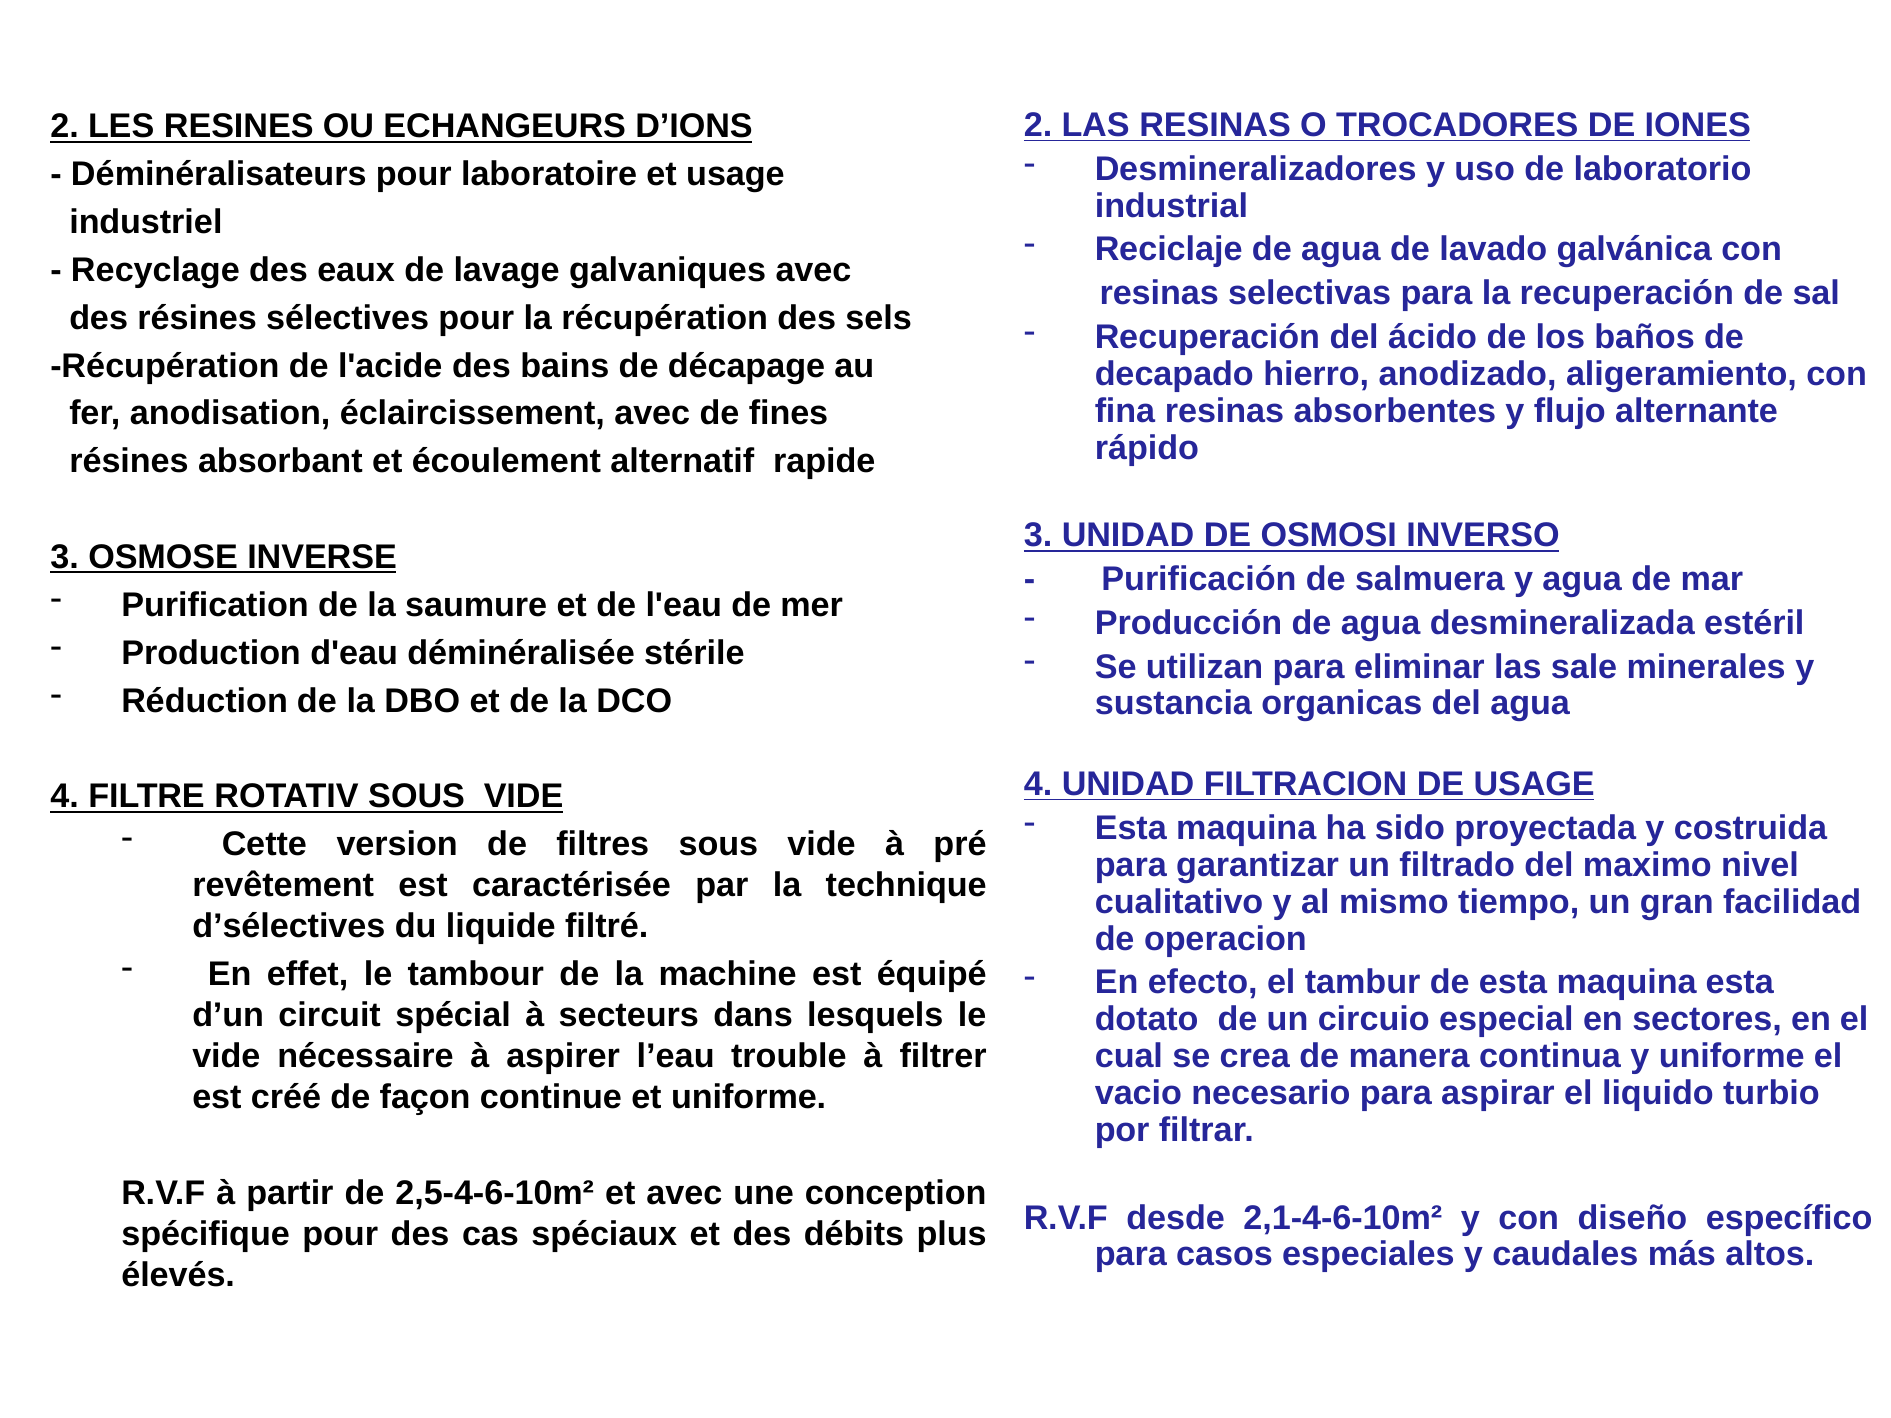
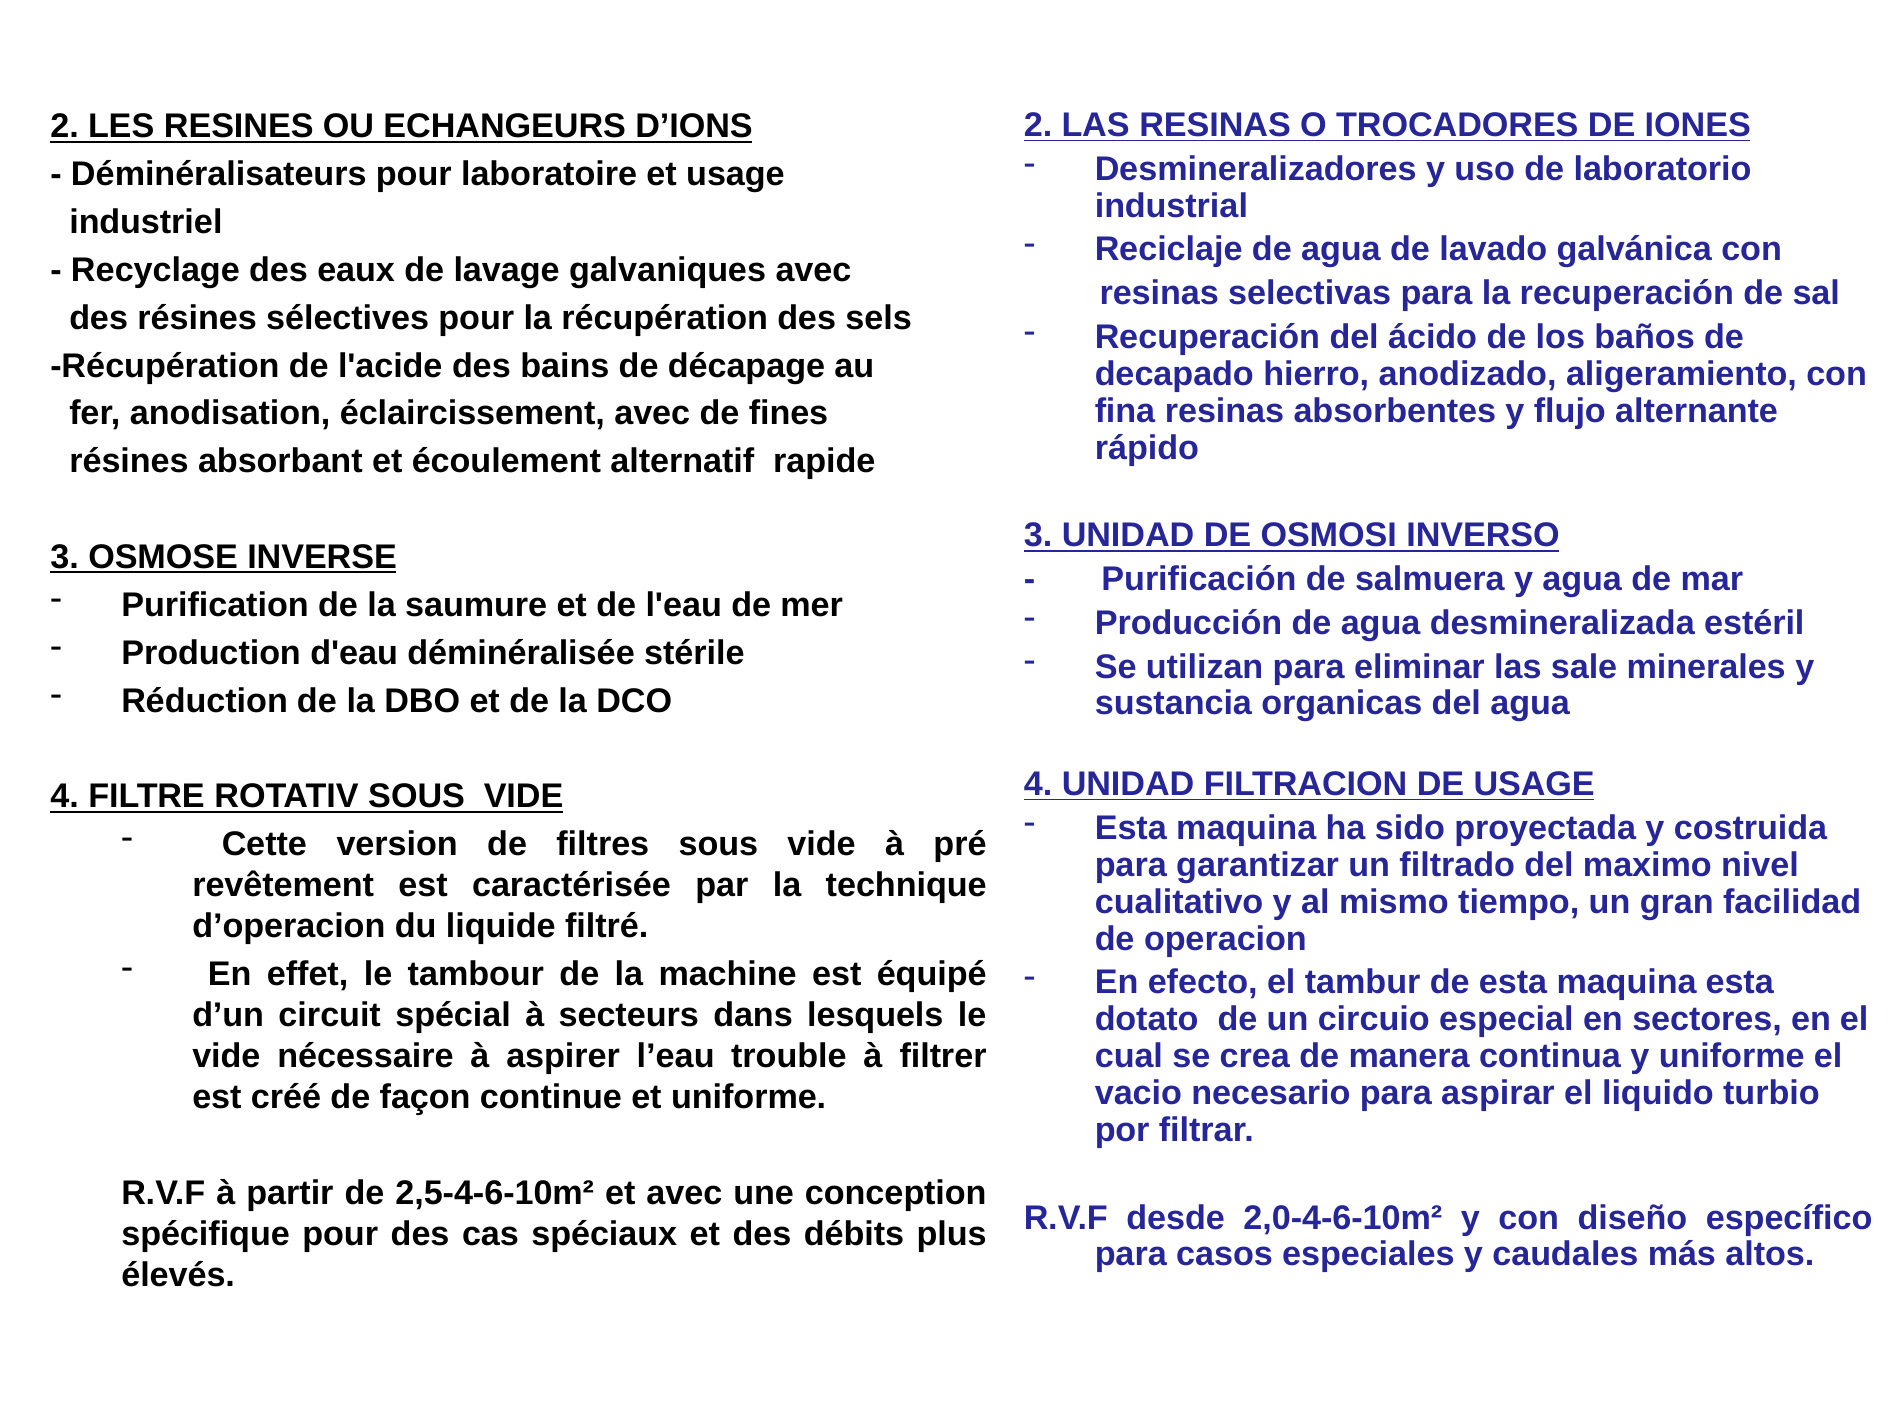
d’sélectives: d’sélectives -> d’operacion (289, 927)
2,1-4-6-10m²: 2,1-4-6-10m² -> 2,0-4-6-10m² (1343, 1218)
